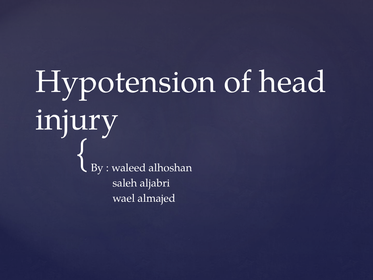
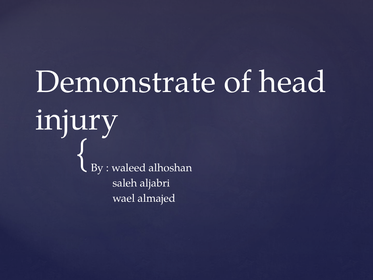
Hypotension: Hypotension -> Demonstrate (126, 82)
